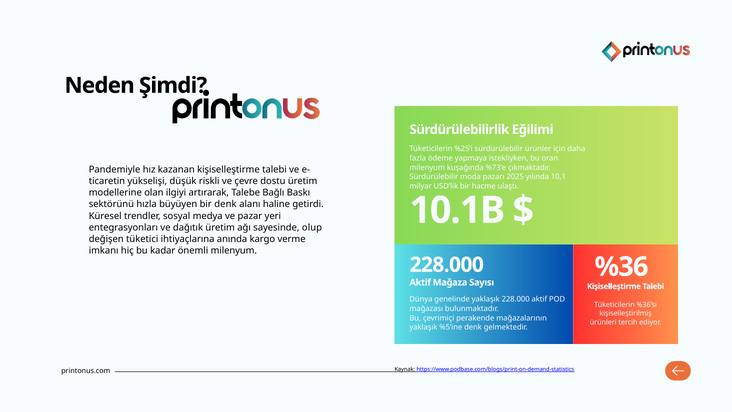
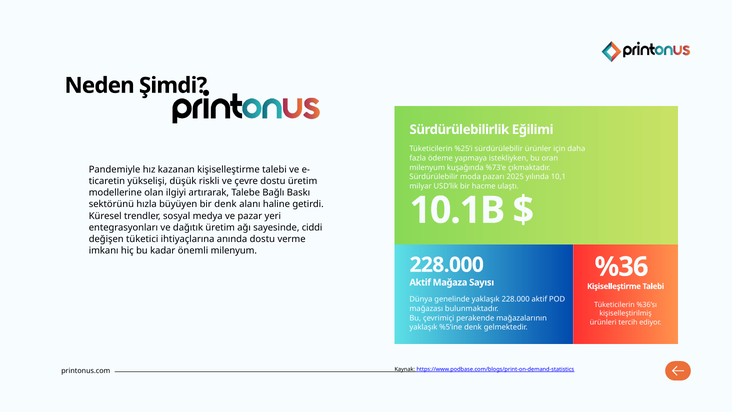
olup: olup -> ciddi (312, 227)
anında kargo: kargo -> dostu (262, 239)
